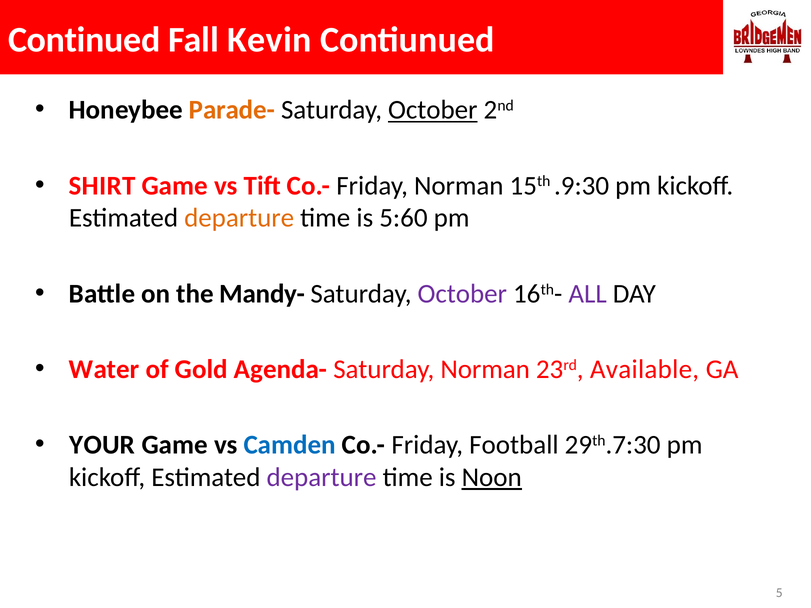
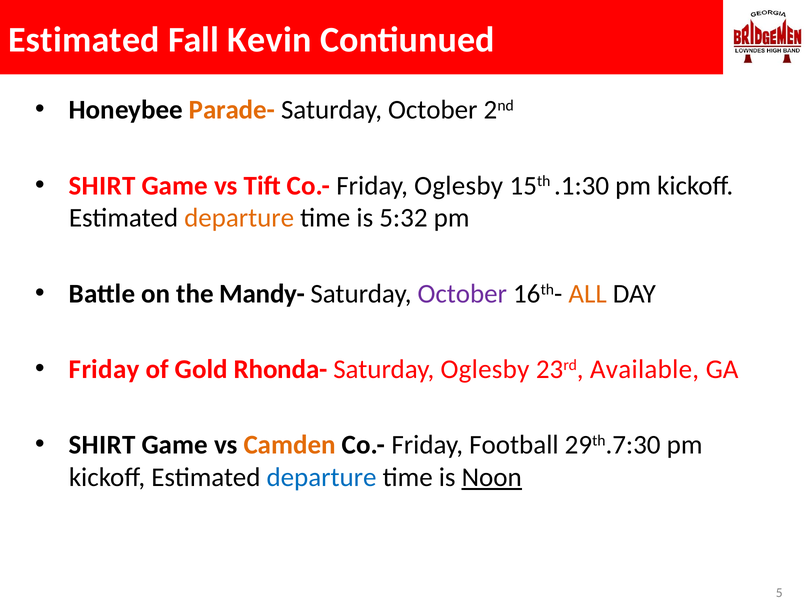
Continued: Continued -> Estimated (84, 40)
October underline: present -> none (433, 110)
Friday Norman: Norman -> Oglesby (459, 186)
.9:30: .9:30 -> .1:30 (582, 186)
5:60: 5:60 -> 5:32 (403, 218)
ALL colour: purple -> orange (588, 294)
Water: Water -> Friday (104, 369)
Agenda-: Agenda- -> Rhonda- (281, 369)
Saturday Norman: Norman -> Oglesby (485, 369)
YOUR: YOUR -> SHIRT (102, 445)
Camden colour: blue -> orange (290, 445)
departure colour: purple -> blue (322, 478)
